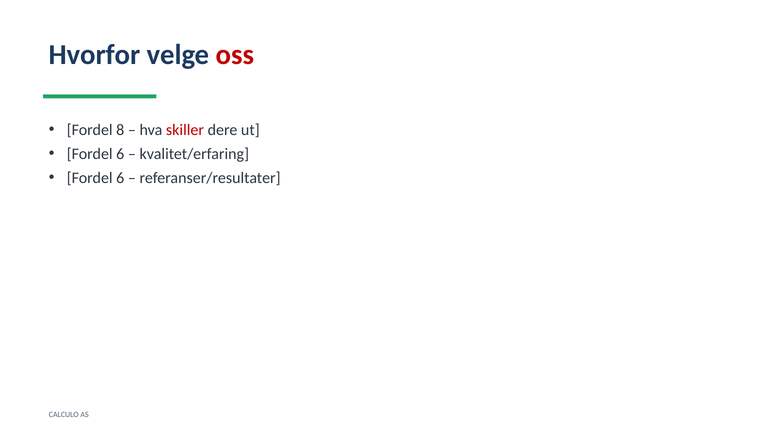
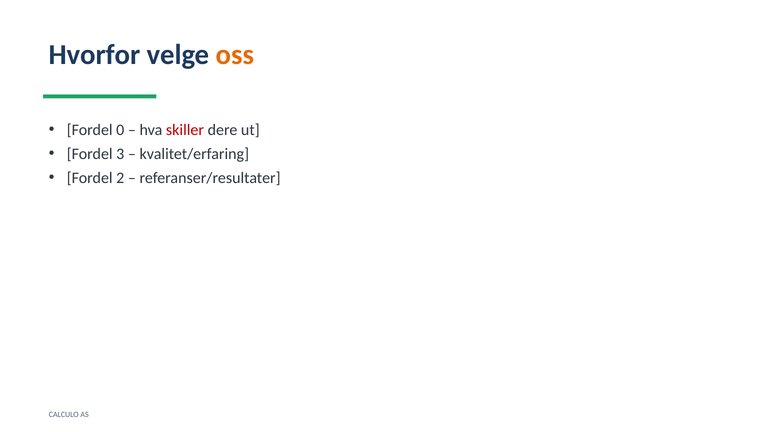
oss colour: red -> orange (235, 55)
8: 8 -> 0 (120, 130)
6: 6 -> 3 (120, 154)
6: 6 -> 2 (120, 178)
